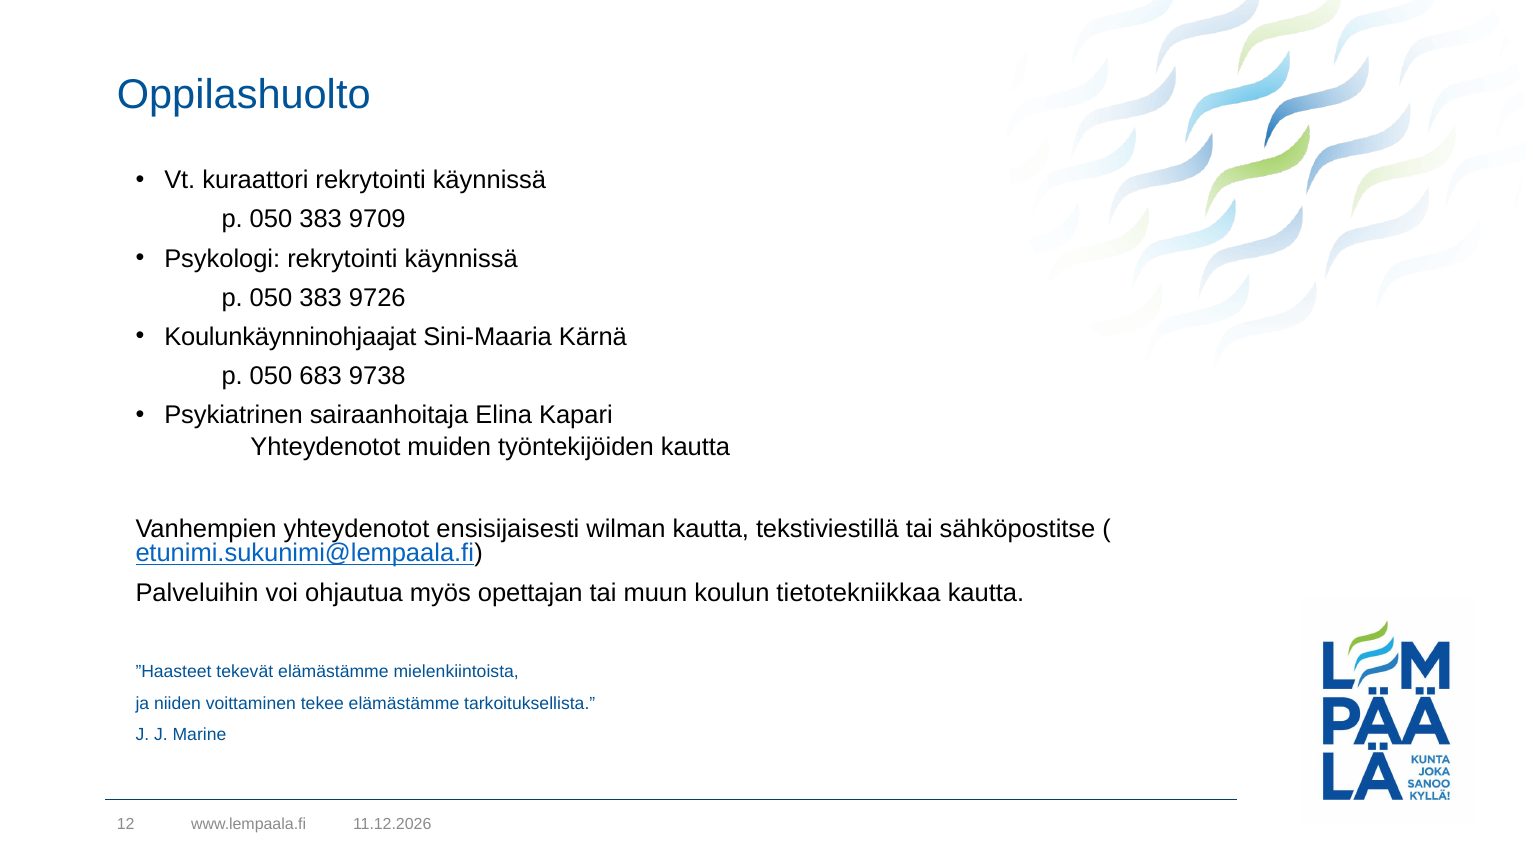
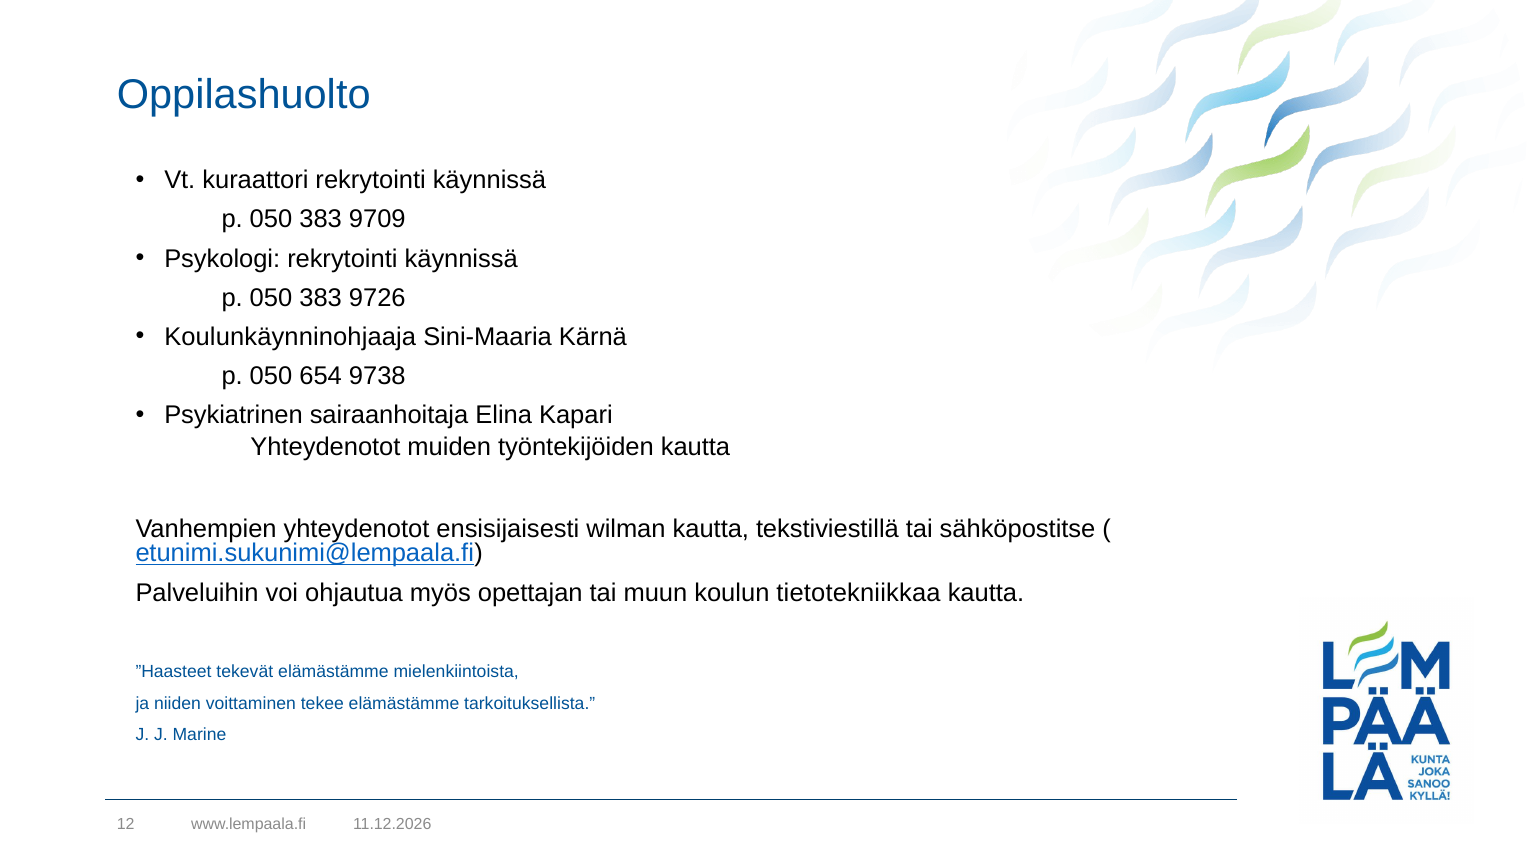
Koulunkäynninohjaajat: Koulunkäynninohjaajat -> Koulunkäynninohjaaja (290, 337)
683: 683 -> 654 (321, 376)
